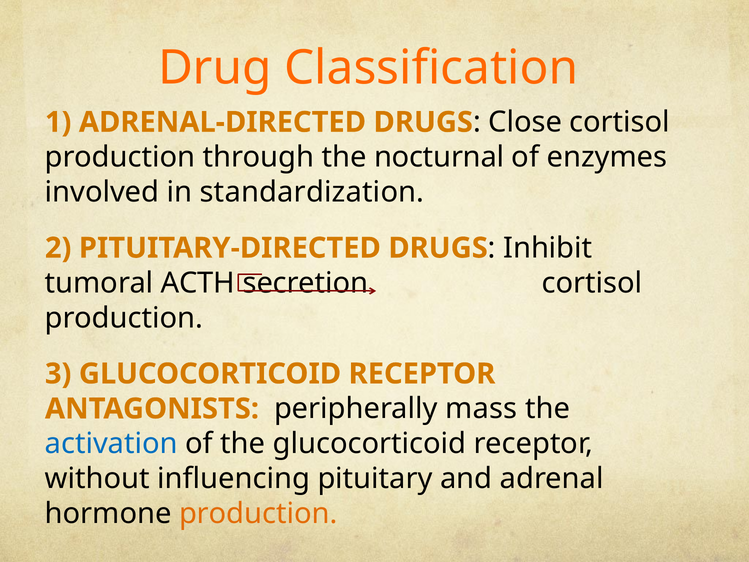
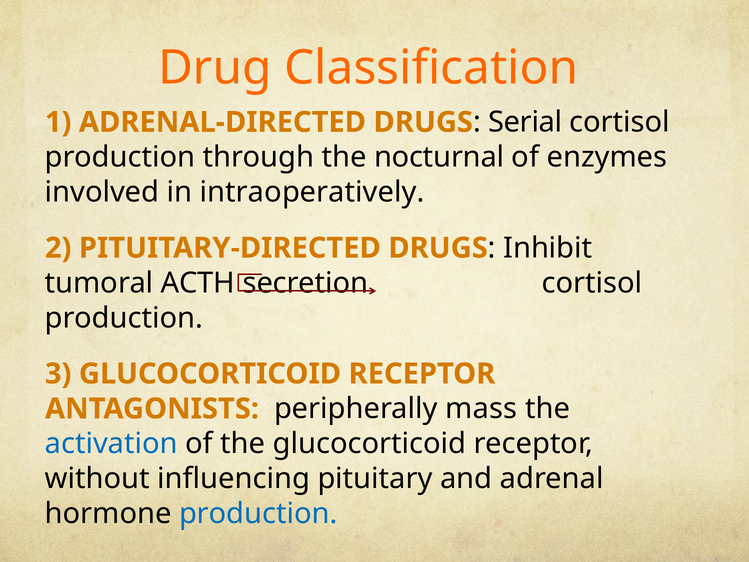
Close: Close -> Serial (525, 122)
standardization: standardization -> intraoperatively (312, 192)
production colour: orange -> blue (258, 514)
